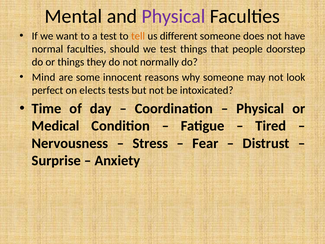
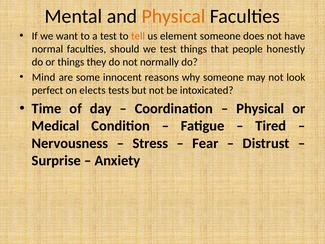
Physical colour: purple -> orange (173, 16)
different: different -> element (179, 36)
doorstep: doorstep -> honestly (286, 49)
